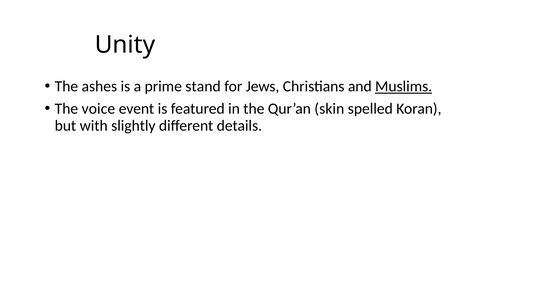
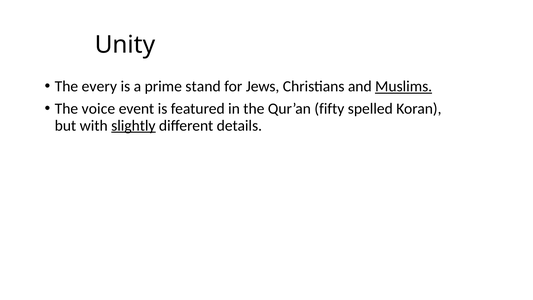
ashes: ashes -> every (99, 86)
skin: skin -> fifty (329, 109)
slightly underline: none -> present (133, 126)
